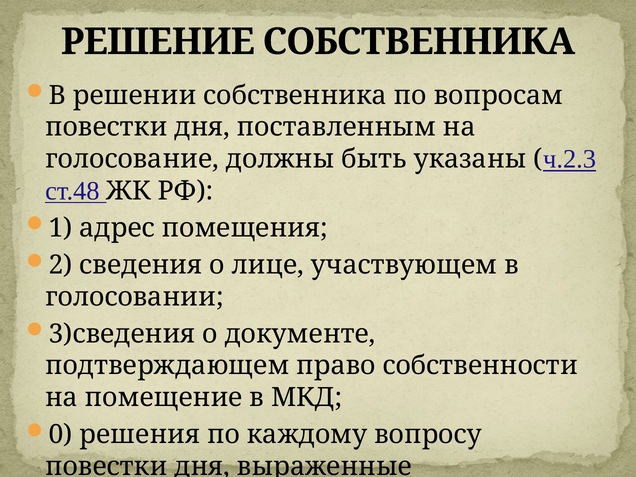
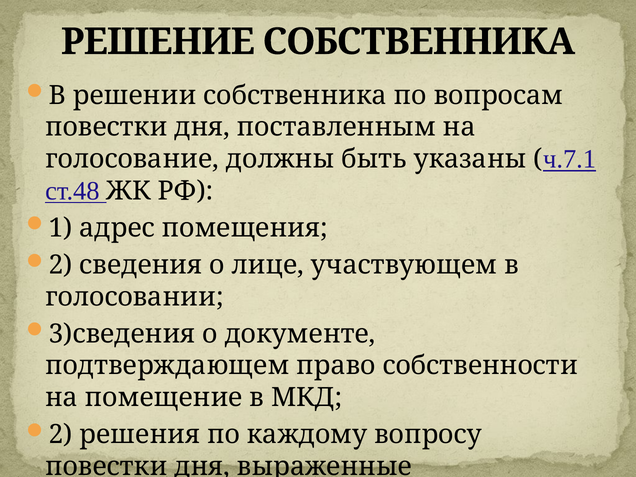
ч.2.3: ч.2.3 -> ч.7.1 (570, 159)
0: 0 -> 2 (61, 435)
